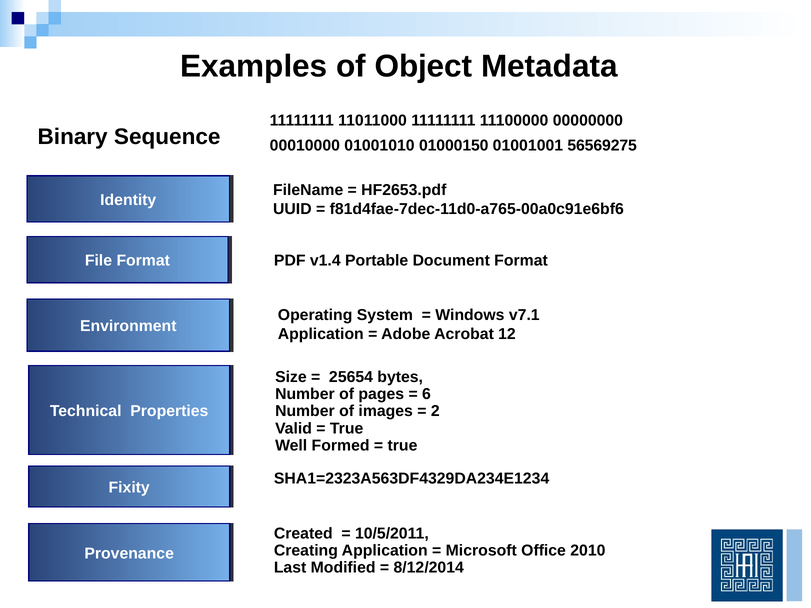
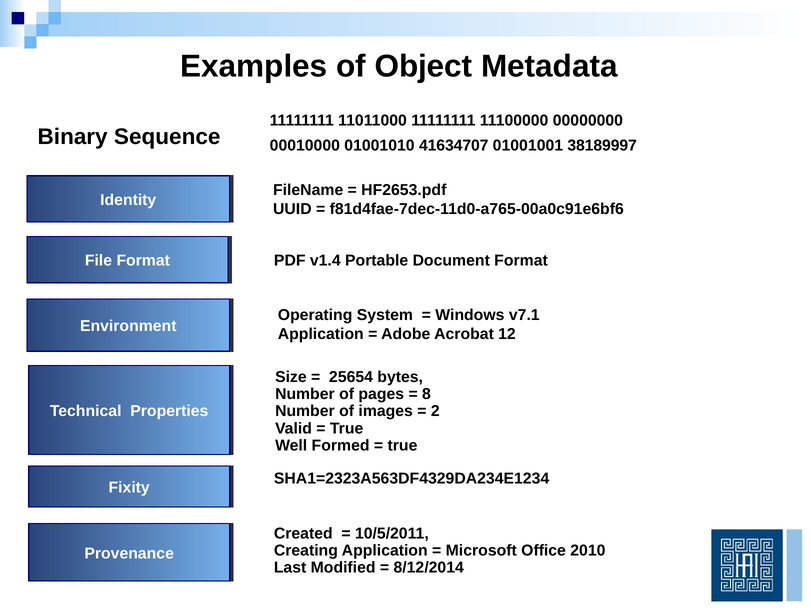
01000150: 01000150 -> 41634707 (454, 146)
56569275: 56569275 -> 38189997 (602, 146)
6: 6 -> 8 (426, 394)
